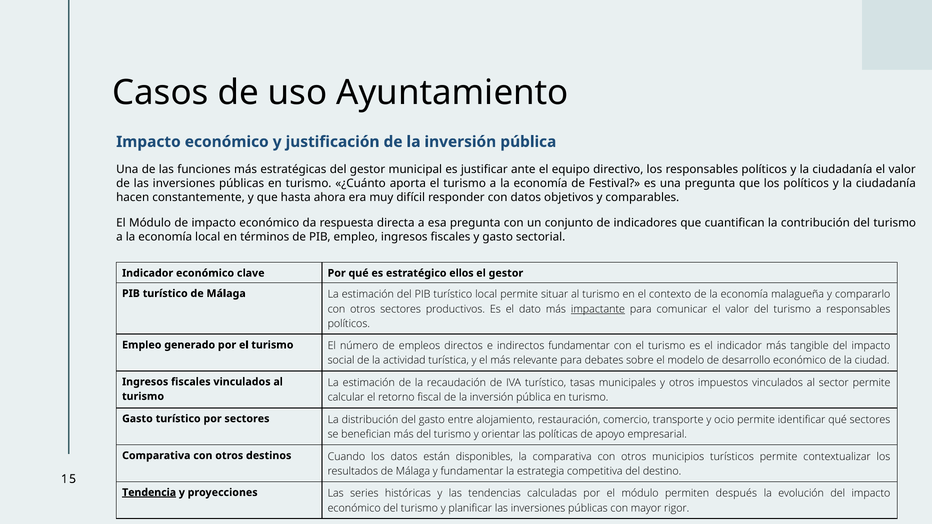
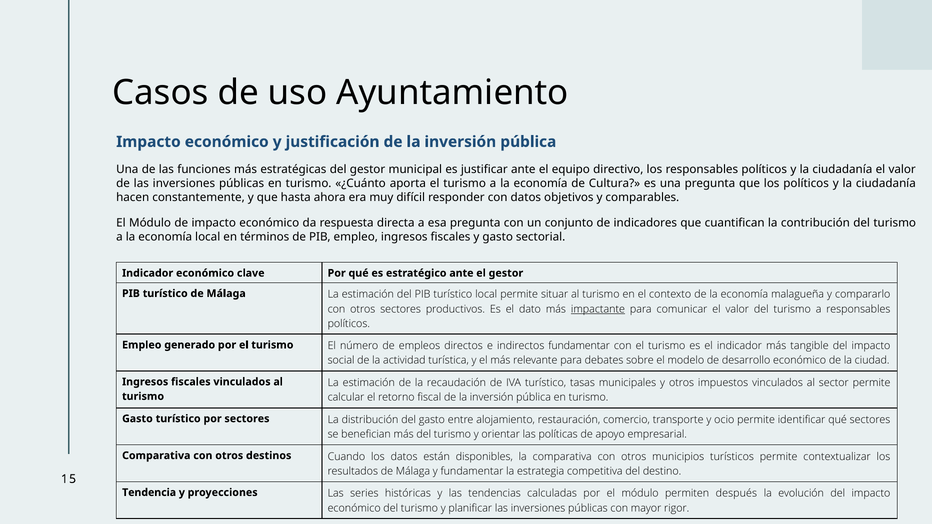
Festival: Festival -> Cultura (614, 184)
estratégico ellos: ellos -> ante (461, 273)
Tendencia underline: present -> none (149, 493)
